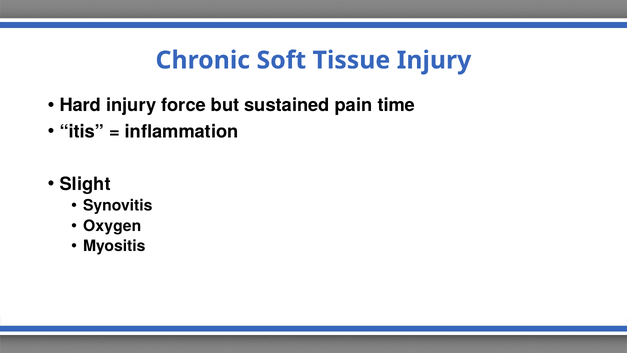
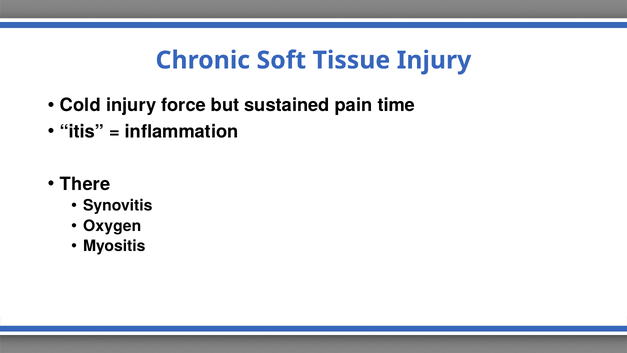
Hard: Hard -> Cold (80, 105)
Slight: Slight -> There (85, 184)
